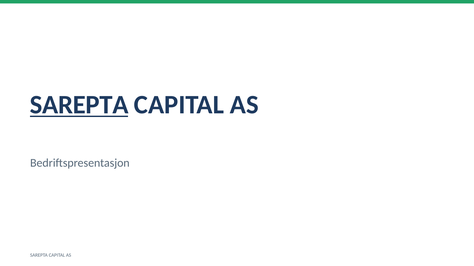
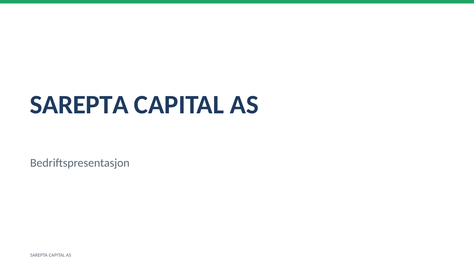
SAREPTA underline: present -> none (79, 105)
